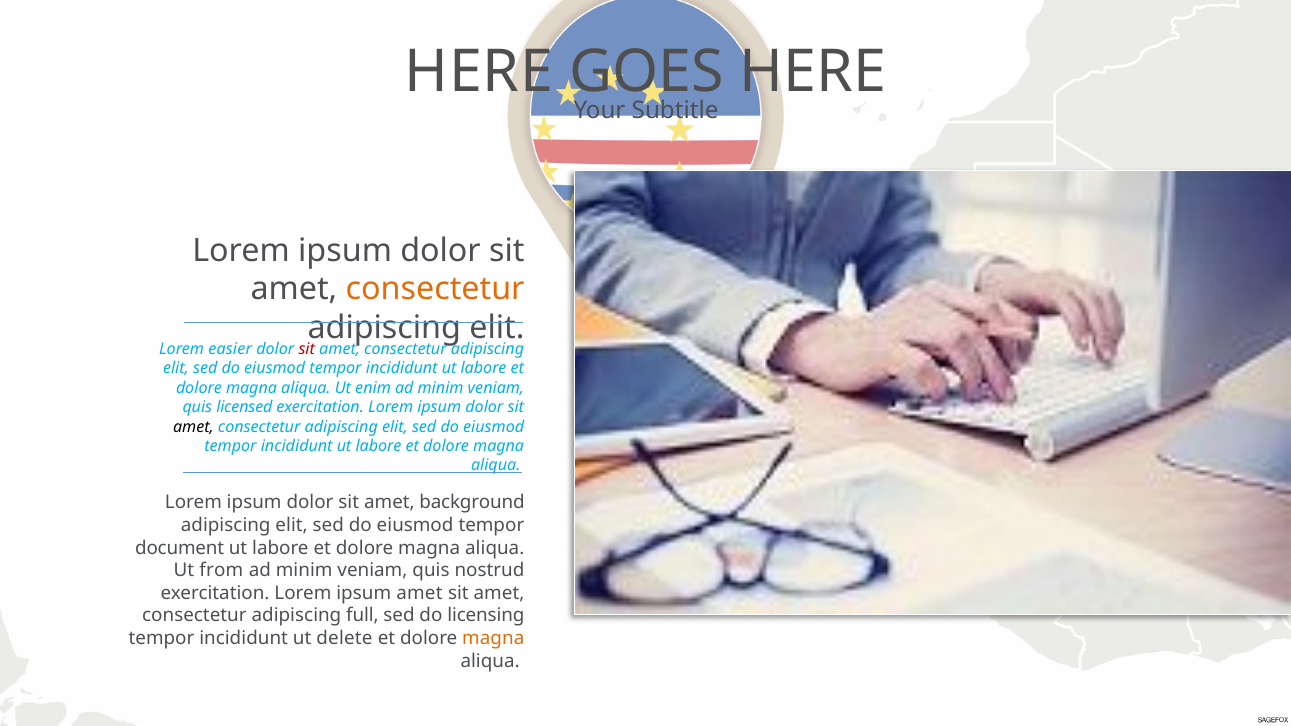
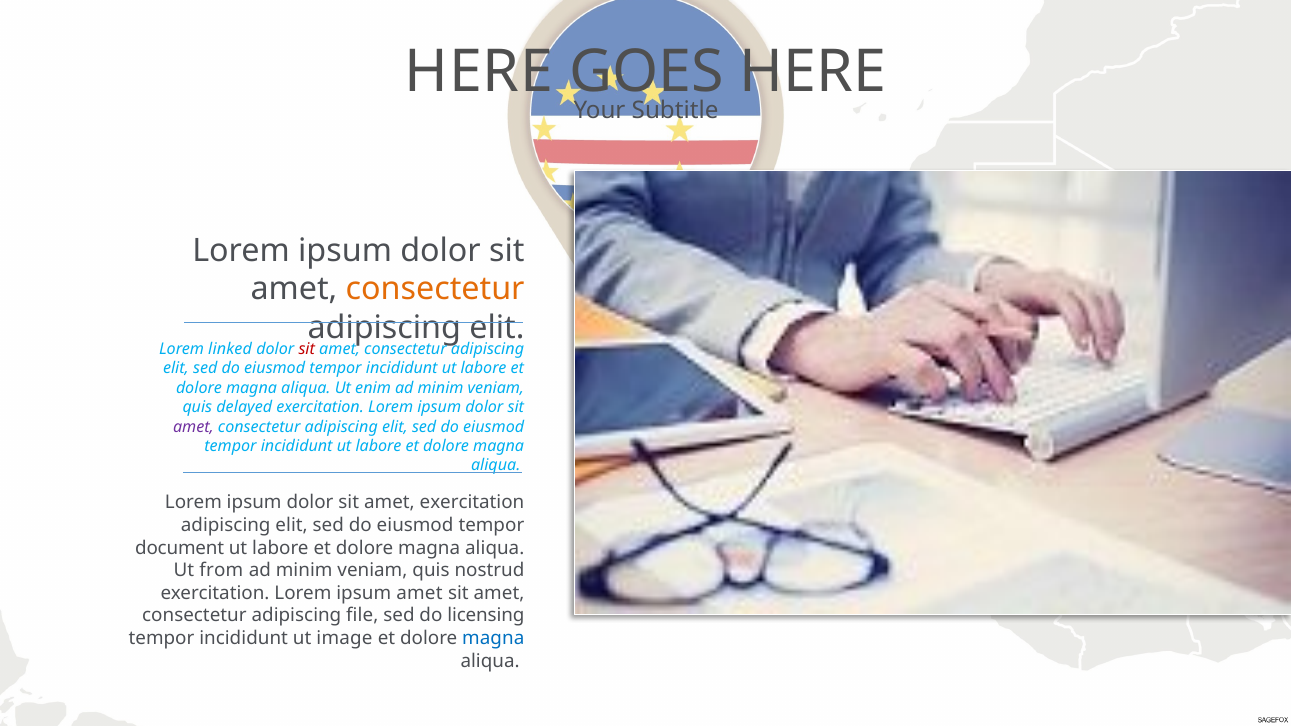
easier: easier -> linked (230, 349)
licensed: licensed -> delayed (244, 407)
amet colour: black -> purple (193, 427)
amet background: background -> exercitation (472, 503)
full: full -> file (362, 616)
delete: delete -> image (344, 639)
magna colour: orange -> blue (493, 639)
